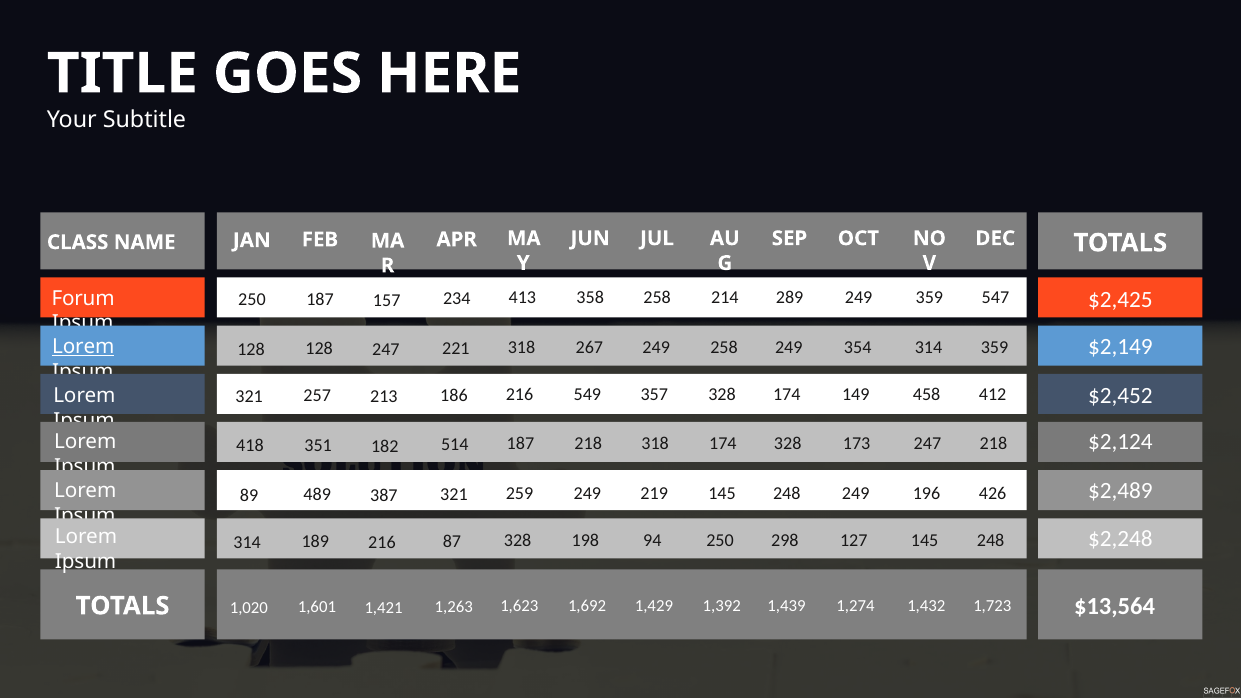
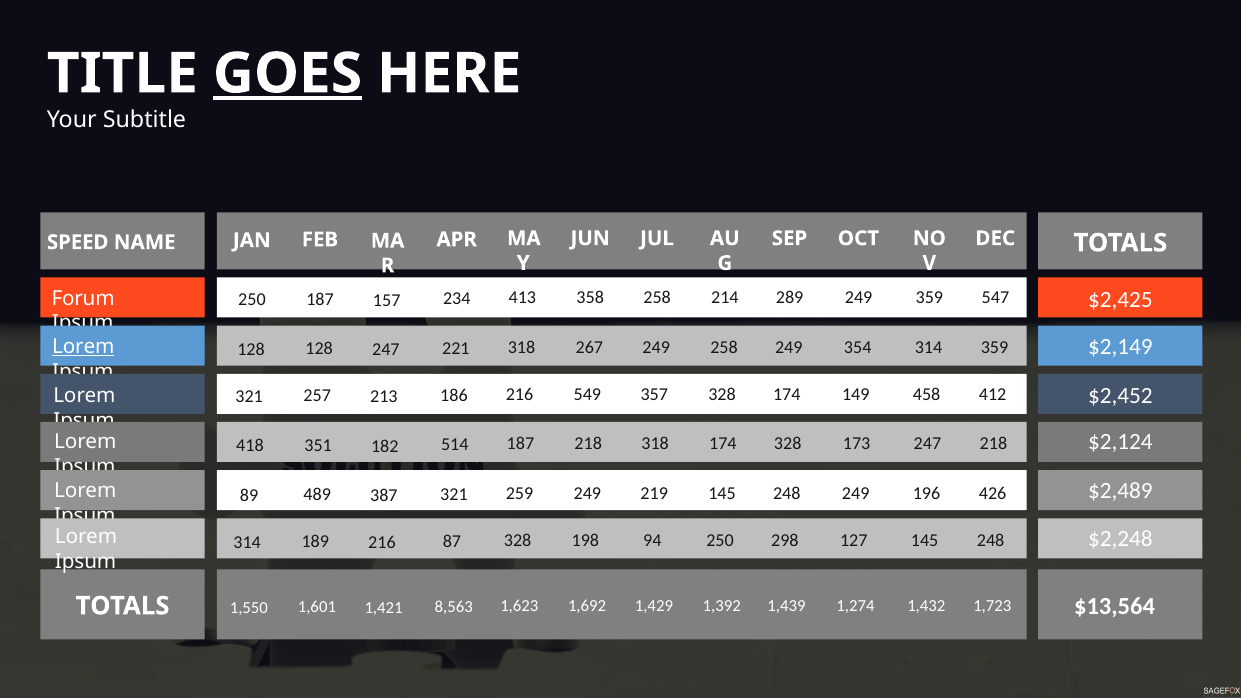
GOES underline: none -> present (288, 74)
CLASS: CLASS -> SPEED (78, 242)
1,263: 1,263 -> 8,563 (454, 607)
1,020: 1,020 -> 1,550 (249, 608)
